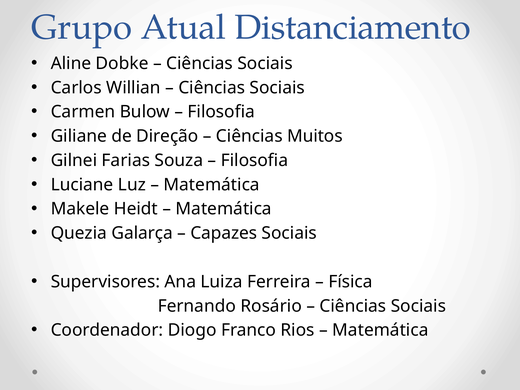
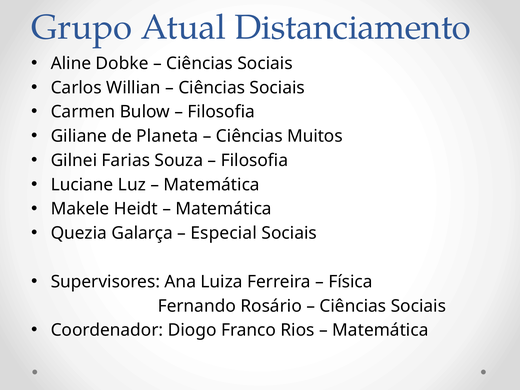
Direção: Direção -> Planeta (167, 136)
Capazes: Capazes -> Especial (224, 233)
